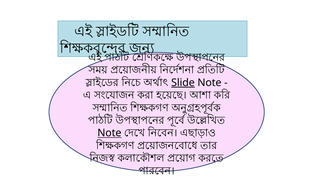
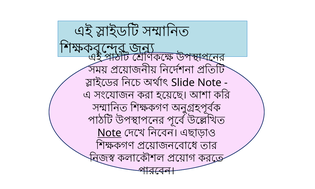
Slide underline: present -> none (183, 83)
